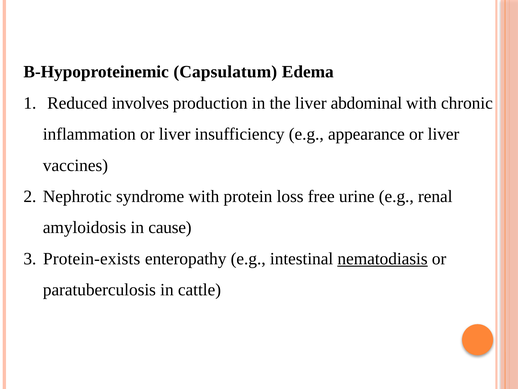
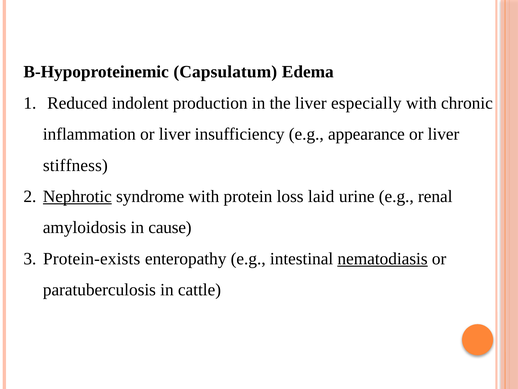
involves: involves -> indolent (140, 103)
abdominal: abdominal -> especially (366, 103)
vaccines: vaccines -> stiffness (75, 165)
Nephrotic underline: none -> present (77, 196)
free: free -> laid (321, 196)
